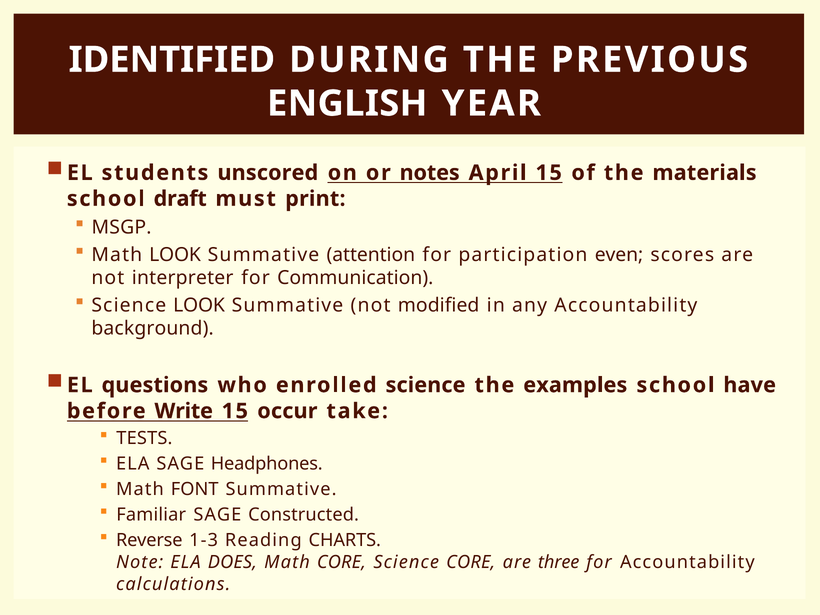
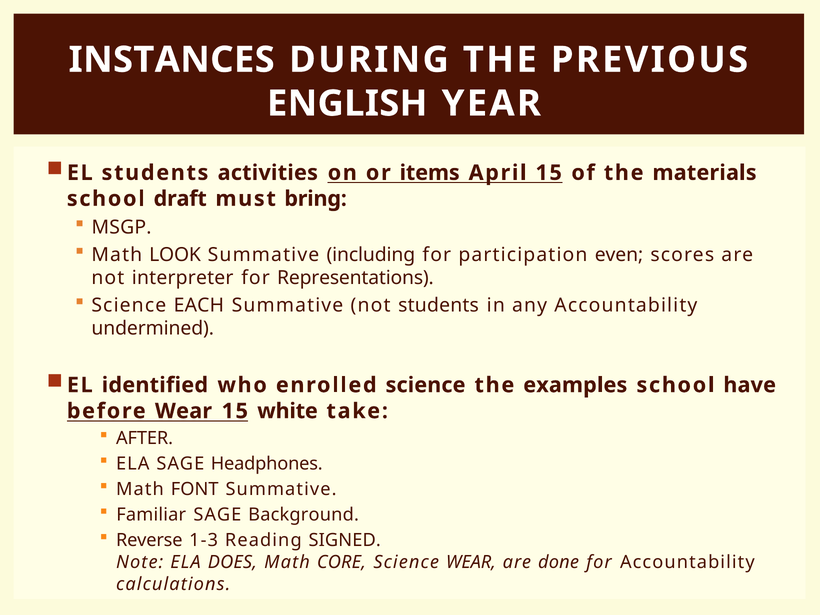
IDENTIFIED: IDENTIFIED -> INSTANCES (172, 60)
unscored: unscored -> activities (268, 173)
notes: notes -> items (430, 173)
print: print -> bring (316, 199)
attention: attention -> including (371, 255)
Communication: Communication -> Representations (355, 278)
Science LOOK: LOOK -> EACH (199, 305)
not modified: modified -> students (439, 305)
background: background -> undermined (153, 328)
questions: questions -> identified (155, 385)
before Write: Write -> Wear (183, 411)
occur: occur -> white (288, 411)
TESTS: TESTS -> AFTER (145, 438)
Constructed: Constructed -> Background (304, 515)
CHARTS: CHARTS -> SIGNED (345, 540)
Science CORE: CORE -> WEAR (471, 562)
three: three -> done (559, 562)
